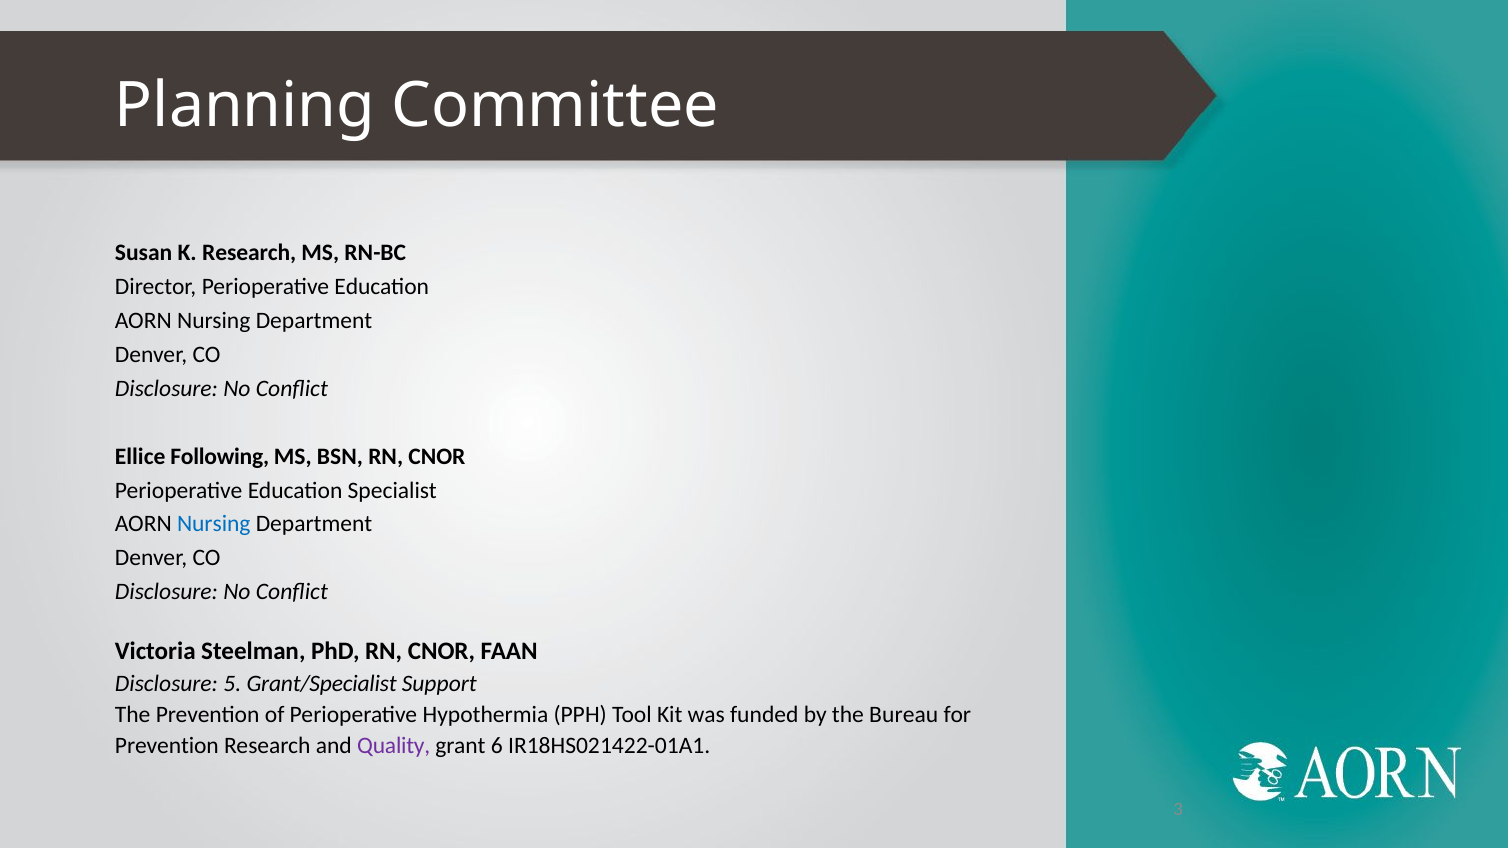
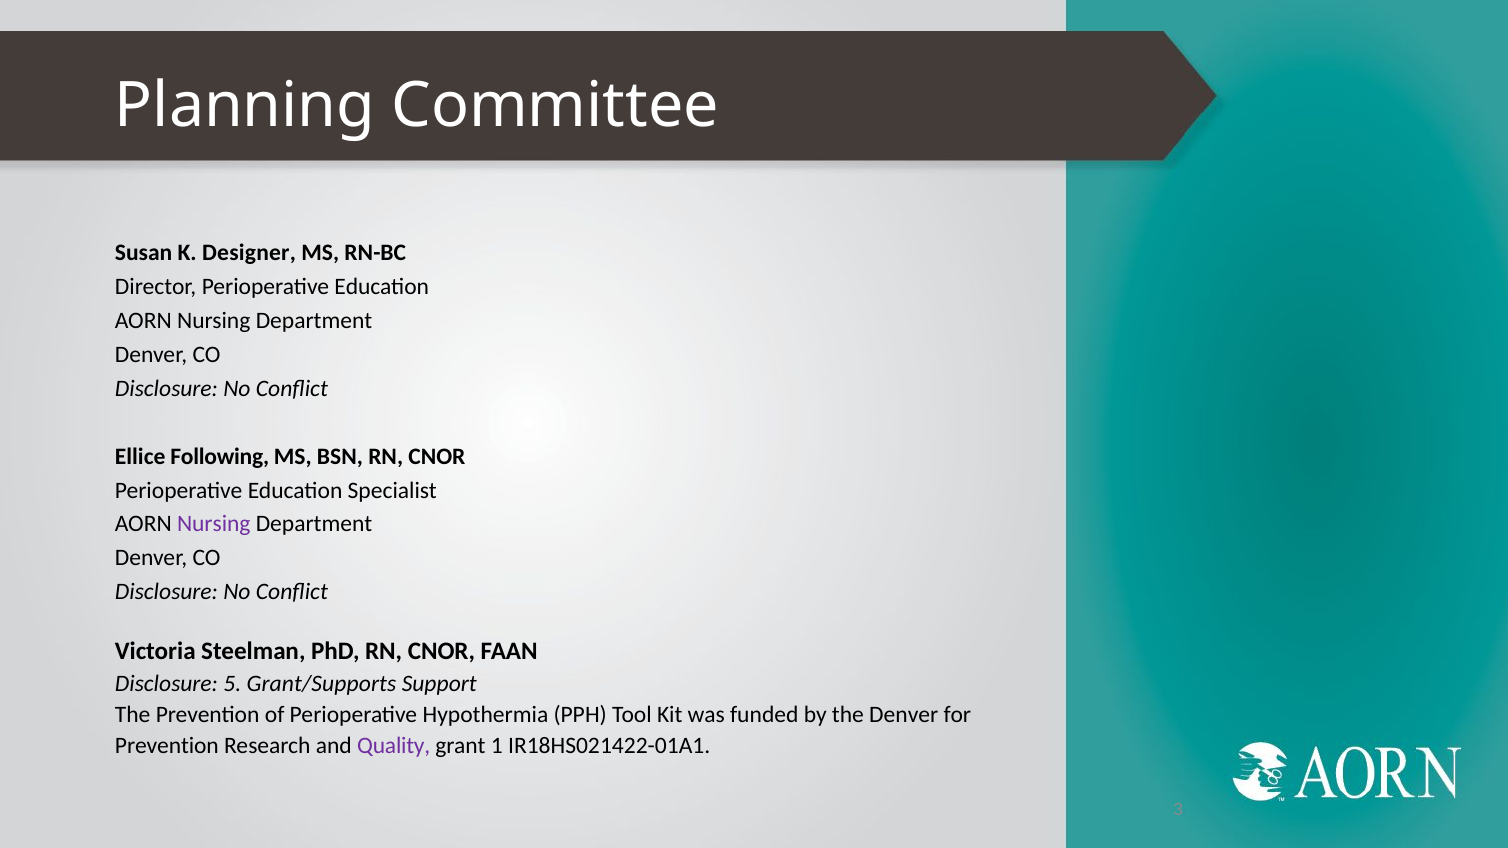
K Research: Research -> Designer (249, 253)
Nursing colour: blue -> purple (214, 524)
Grant/Specialist: Grant/Specialist -> Grant/Supports (321, 684)
the Bureau: Bureau -> Denver (904, 715)
6: 6 -> 1 (497, 746)
